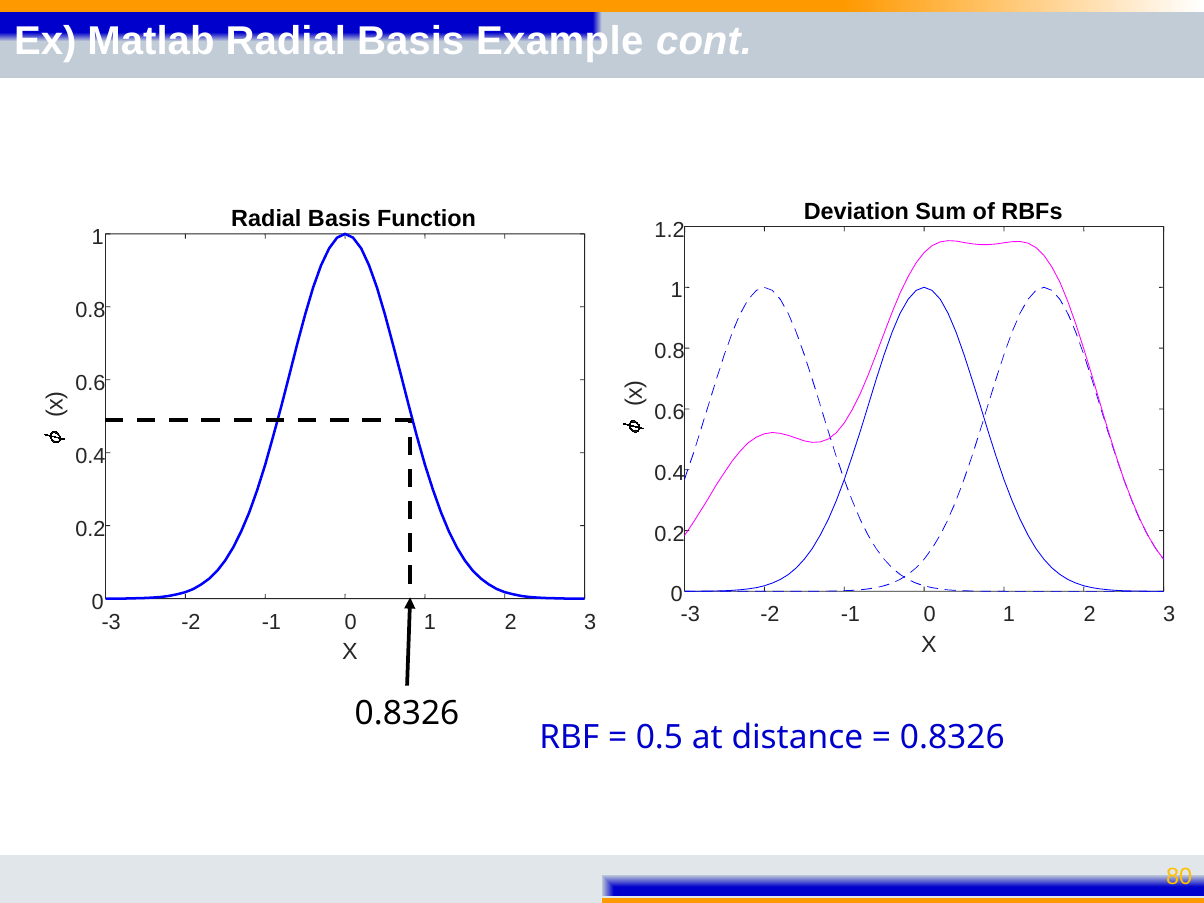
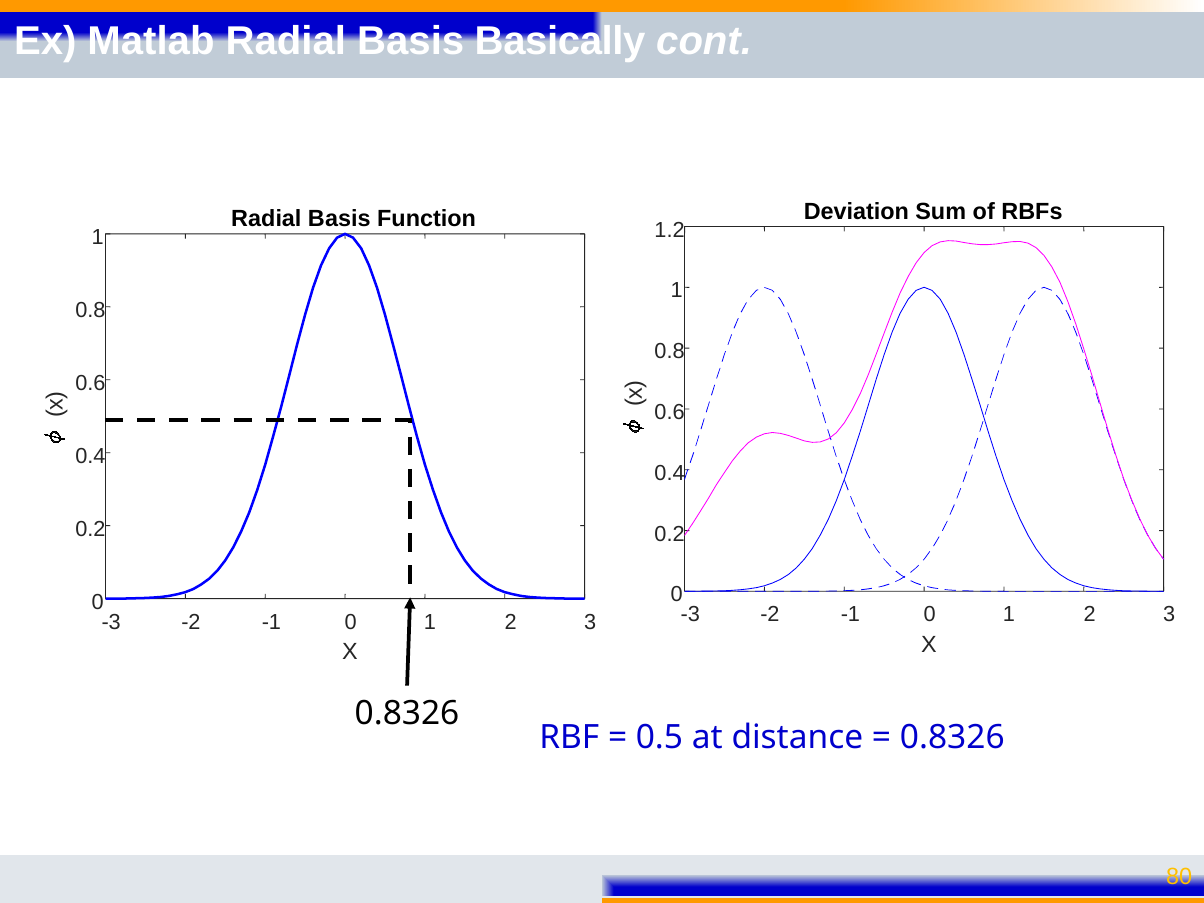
Example: Example -> Basically (560, 41)
